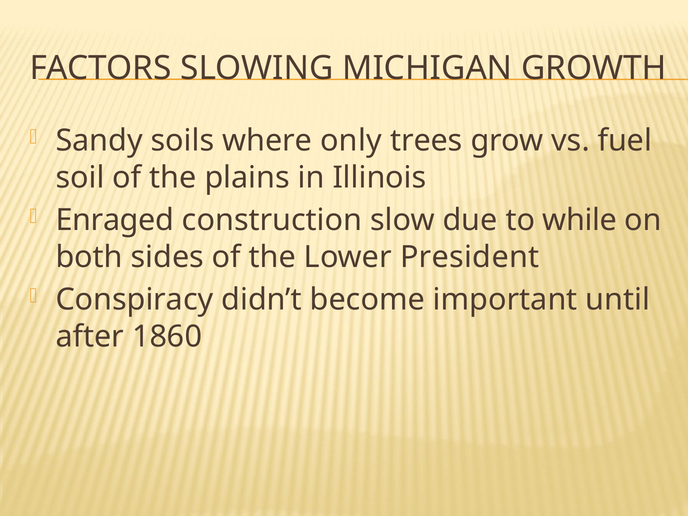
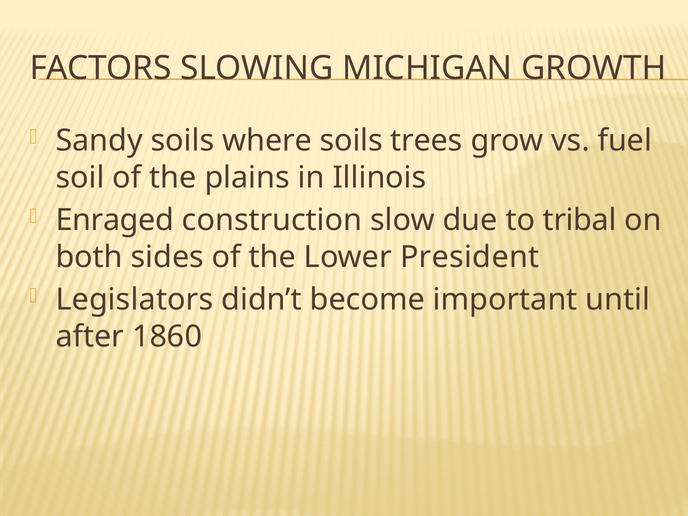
where only: only -> soils (351, 141)
while: while -> tribal (580, 220)
Conspiracy: Conspiracy -> Legislators (134, 300)
